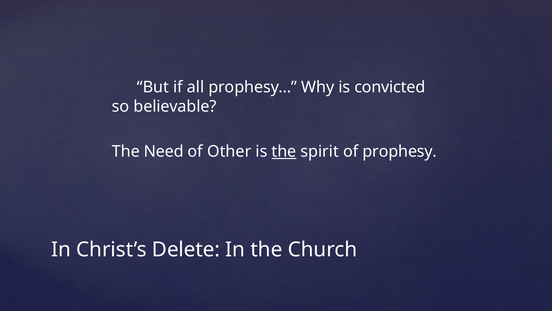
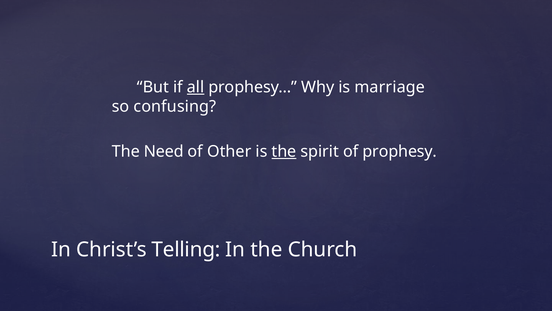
all underline: none -> present (196, 87)
convicted: convicted -> marriage (390, 87)
believable: believable -> confusing (175, 106)
Delete: Delete -> Telling (186, 249)
